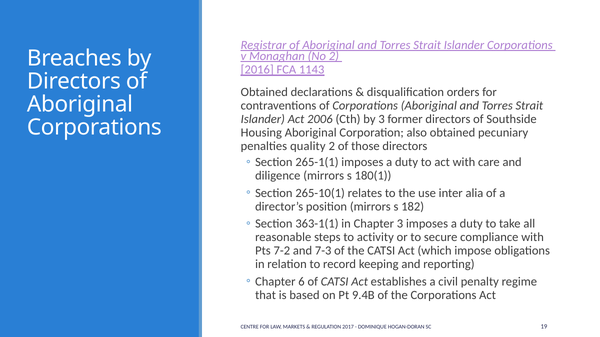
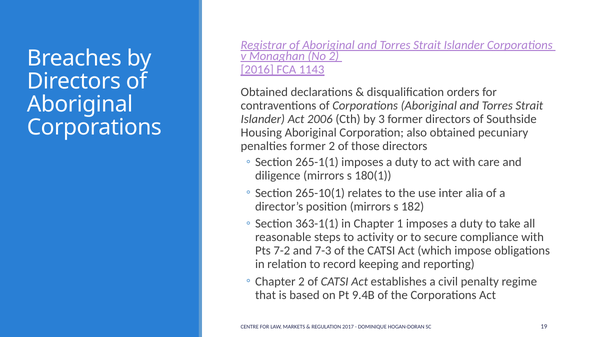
penalties quality: quality -> former (308, 146)
Chapter 3: 3 -> 1 (400, 224)
Chapter 6: 6 -> 2 (301, 282)
